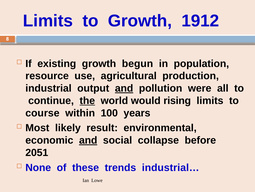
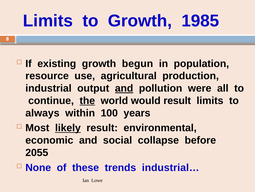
1912: 1912 -> 1985 (200, 21)
would rising: rising -> result (177, 100)
course: course -> always (42, 113)
likely underline: none -> present (68, 127)
and underline: present -> none (88, 140)
2051: 2051 -> 2055 (37, 152)
